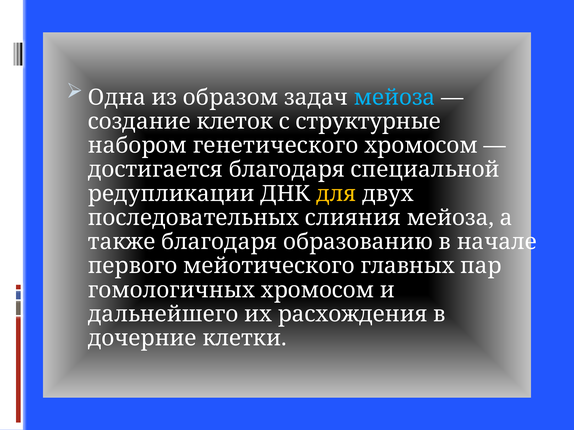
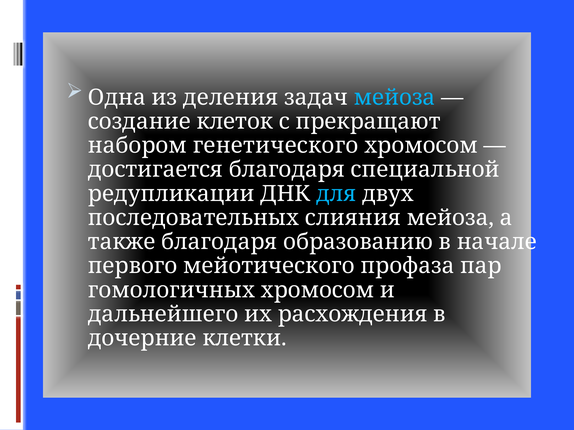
образом: образом -> деления (231, 97)
структурные: структурные -> прекращают (368, 122)
для colour: yellow -> light blue (336, 194)
главных: главных -> профаза (407, 266)
